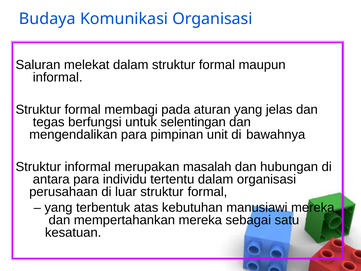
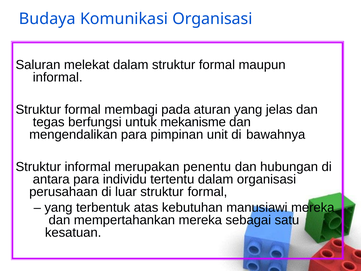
selentingan: selentingan -> mekanisme (193, 122)
masalah: masalah -> penentu (207, 167)
